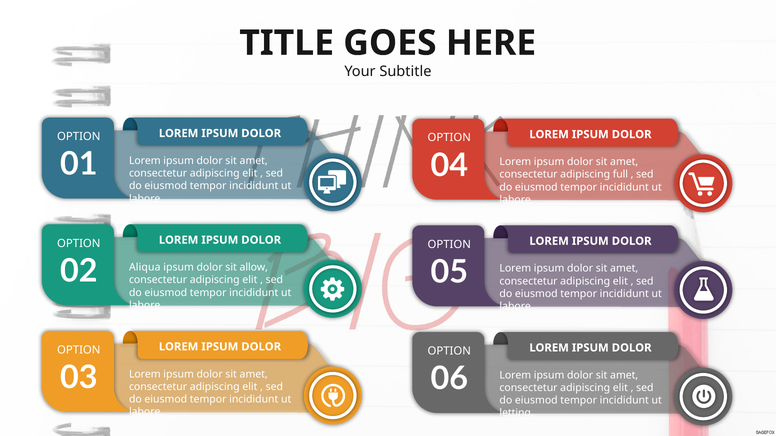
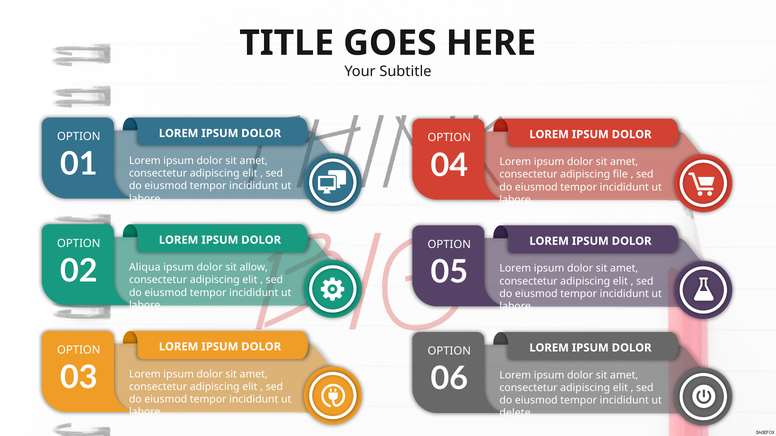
full: full -> file (620, 175)
letting: letting -> delete (517, 413)
